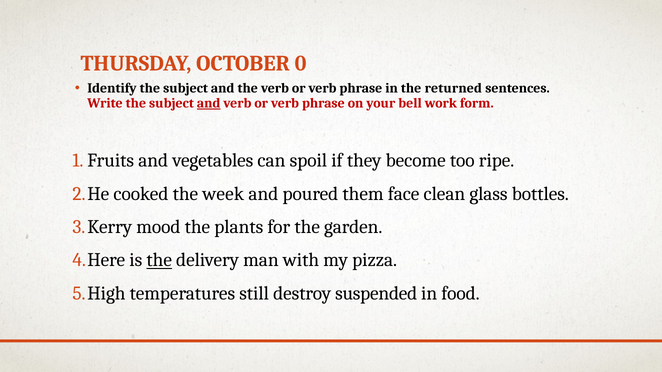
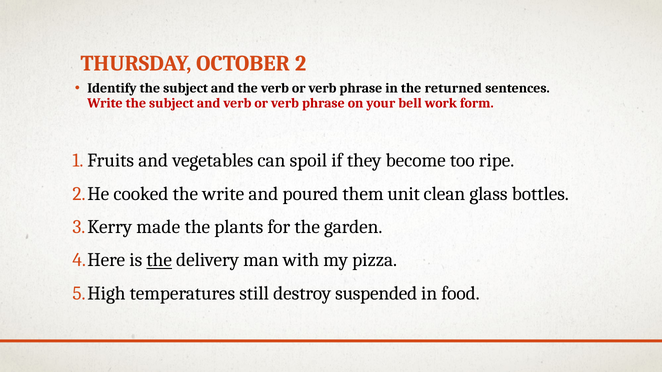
0: 0 -> 2 (301, 64)
and underline: present -> none (209, 103)
the week: week -> write (223, 194)
face: face -> unit (404, 194)
mood: mood -> made (158, 227)
